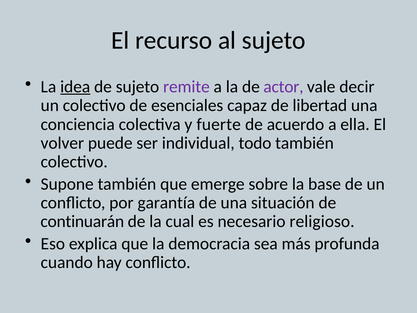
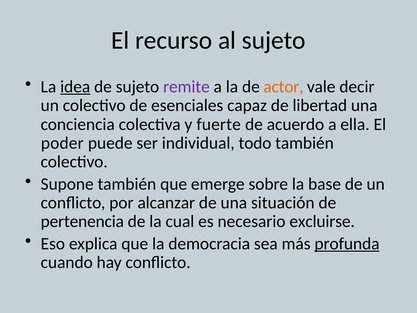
actor colour: purple -> orange (283, 87)
volver: volver -> poder (62, 143)
garantía: garantía -> alcanzar (166, 203)
continuarán: continuarán -> pertenencia (82, 221)
religioso: religioso -> excluirse (322, 221)
profunda underline: none -> present (347, 243)
